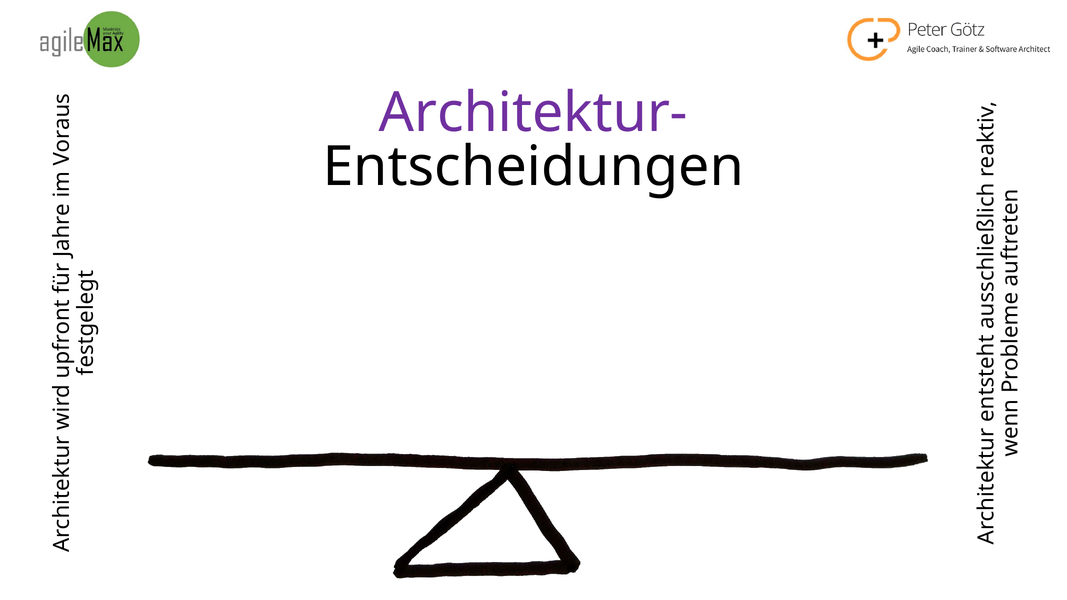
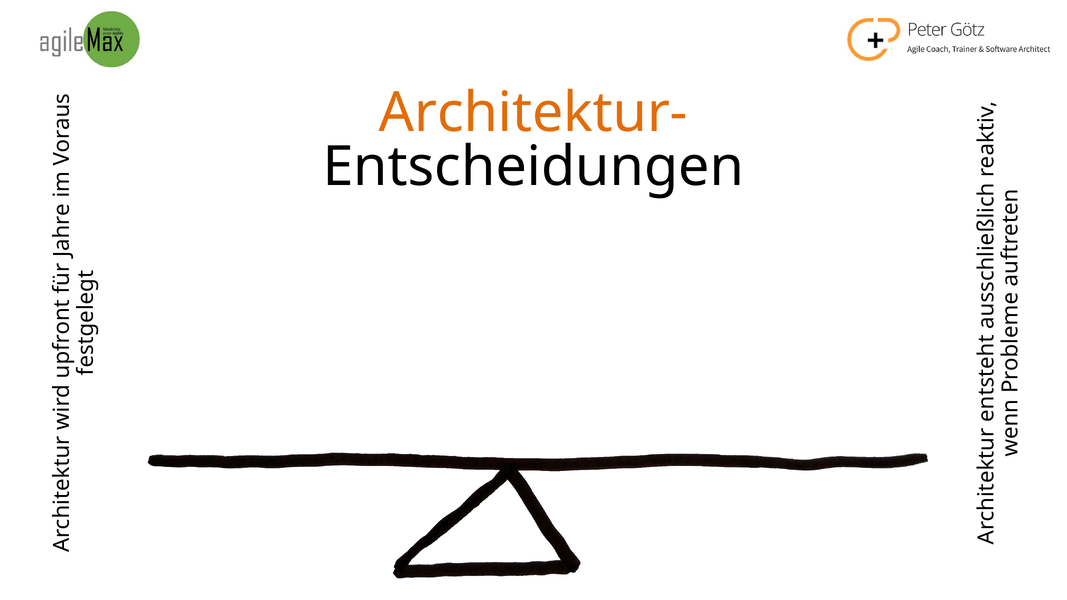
Architektur- colour: purple -> orange (533, 113)
